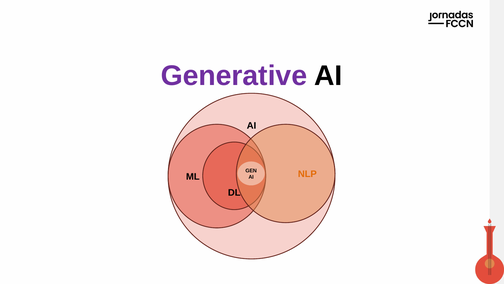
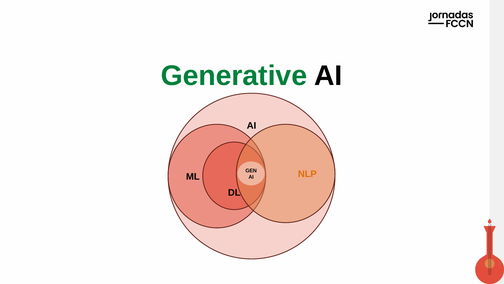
Generative colour: purple -> green (234, 76)
